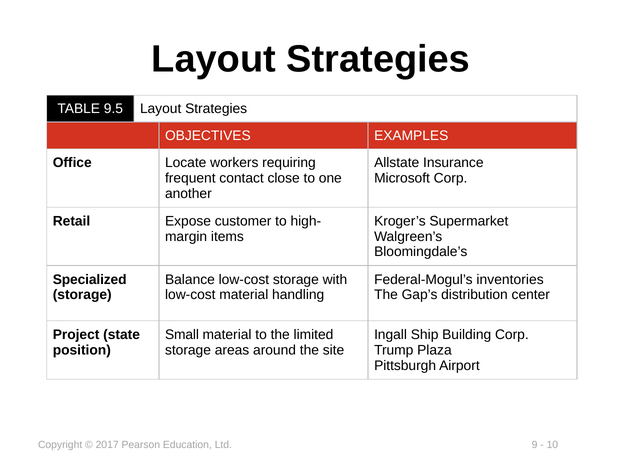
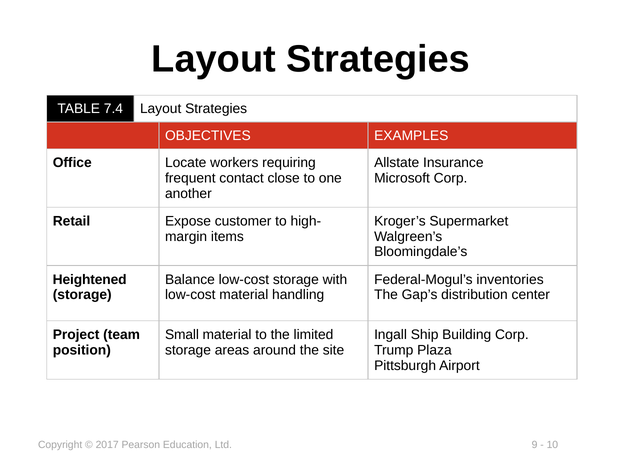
9.5: 9.5 -> 7.4 (113, 109)
Specialized: Specialized -> Heightened (90, 279)
state: state -> team (122, 335)
